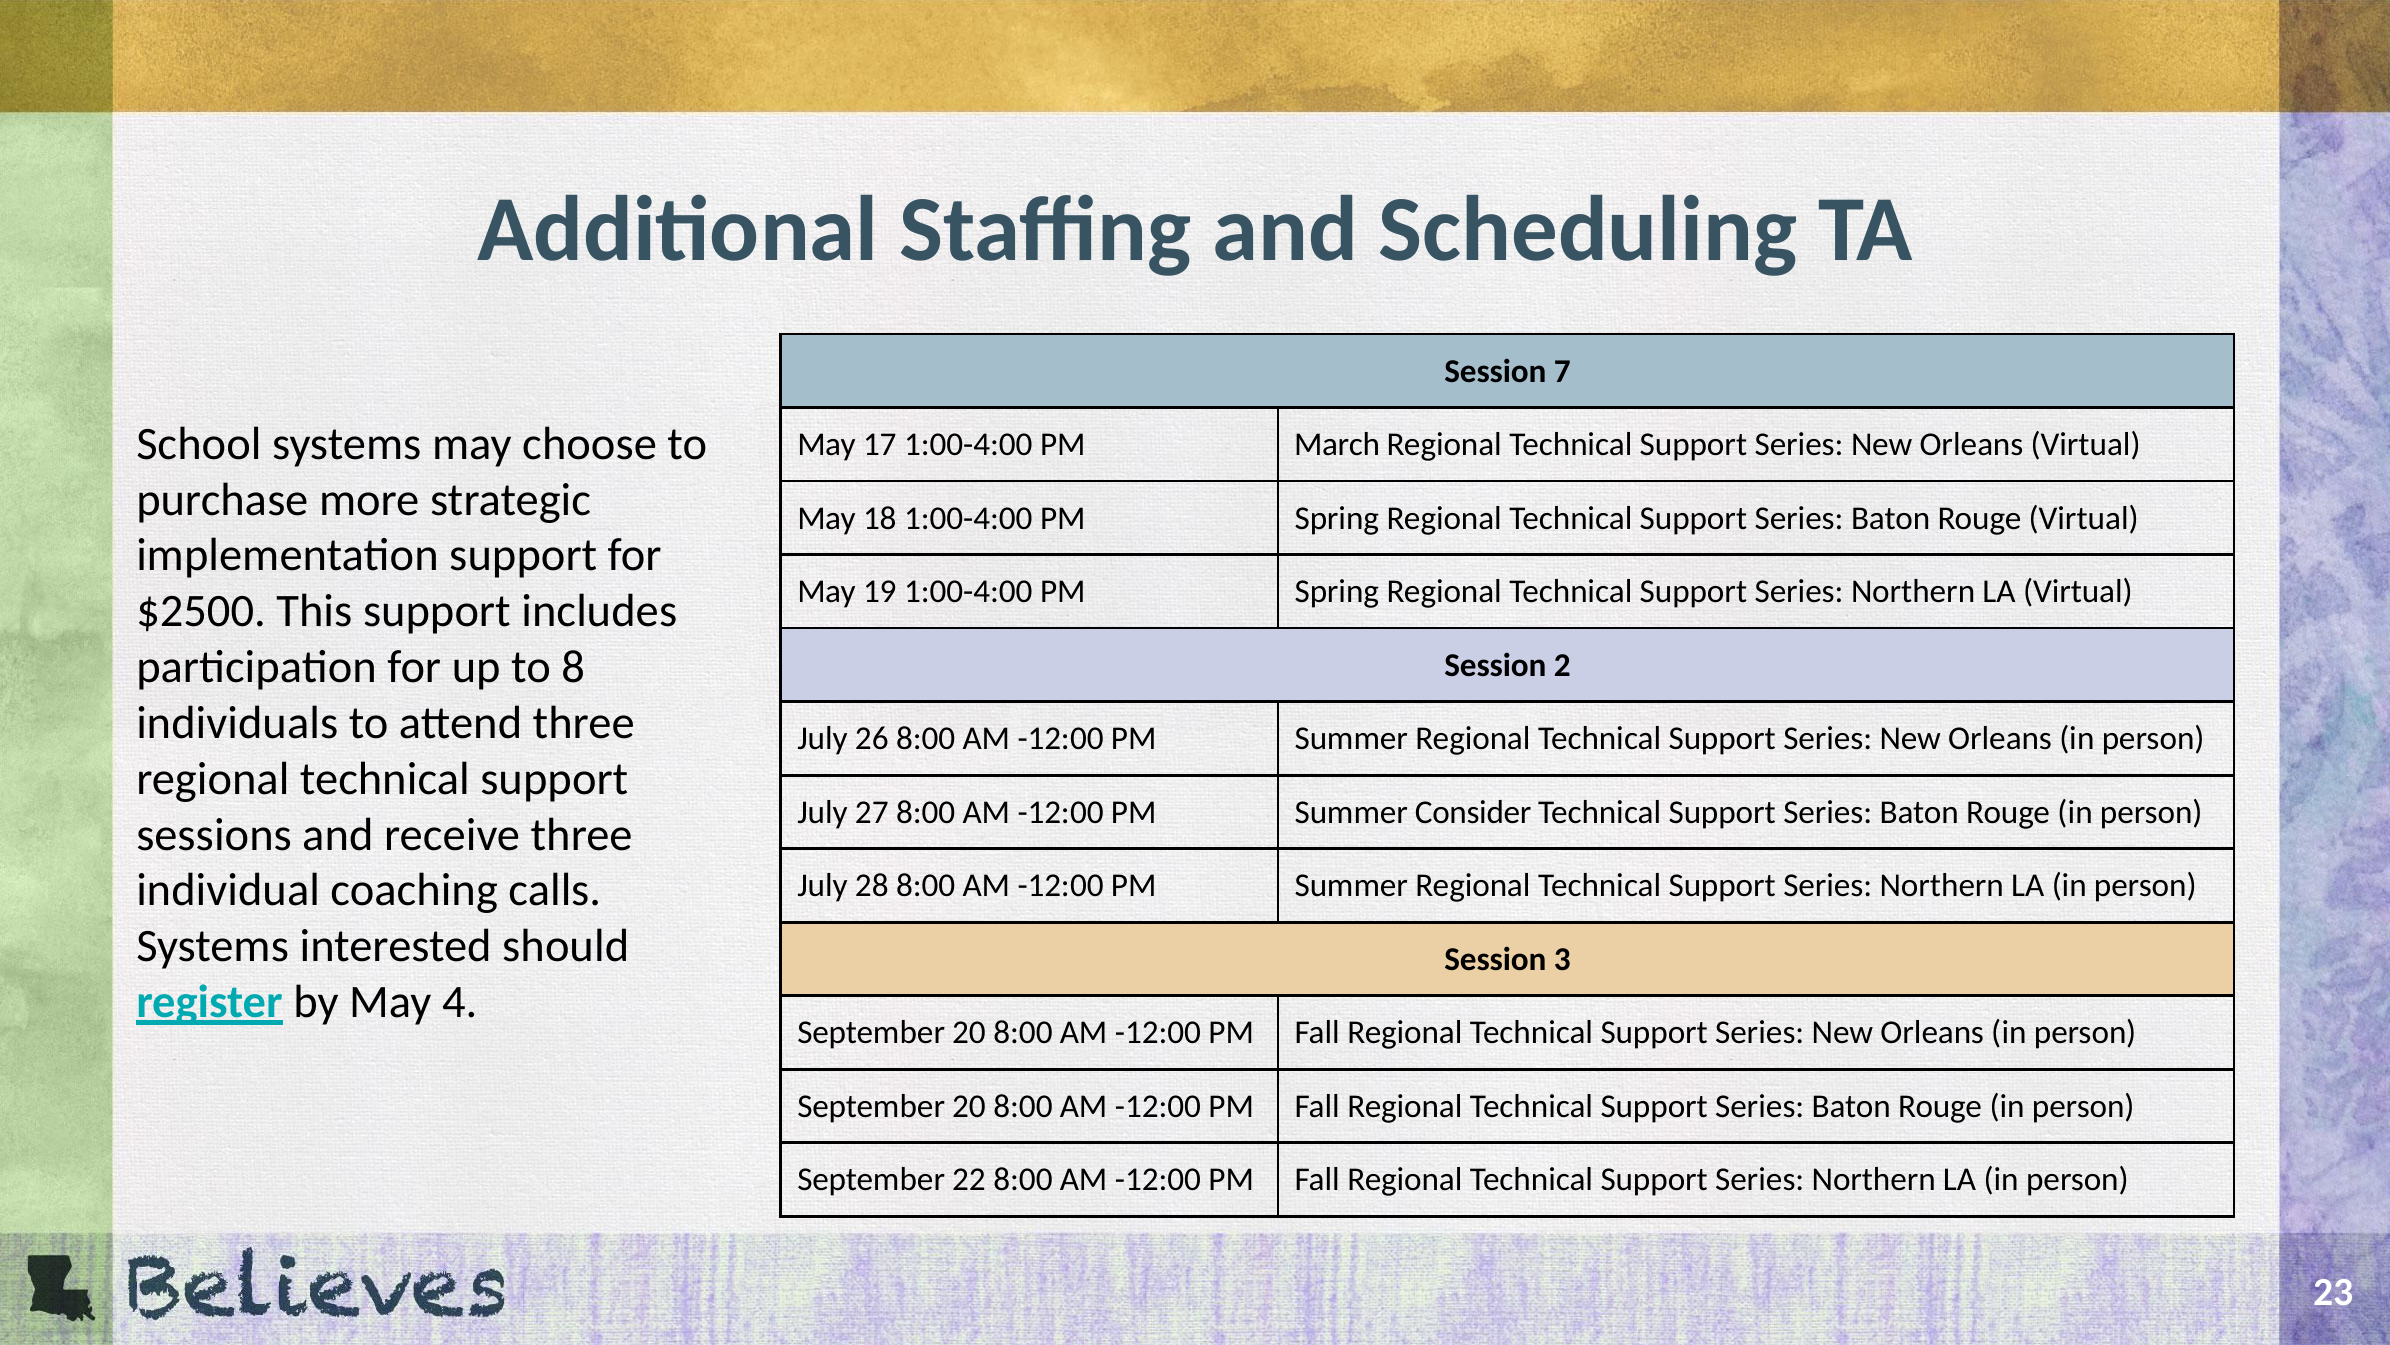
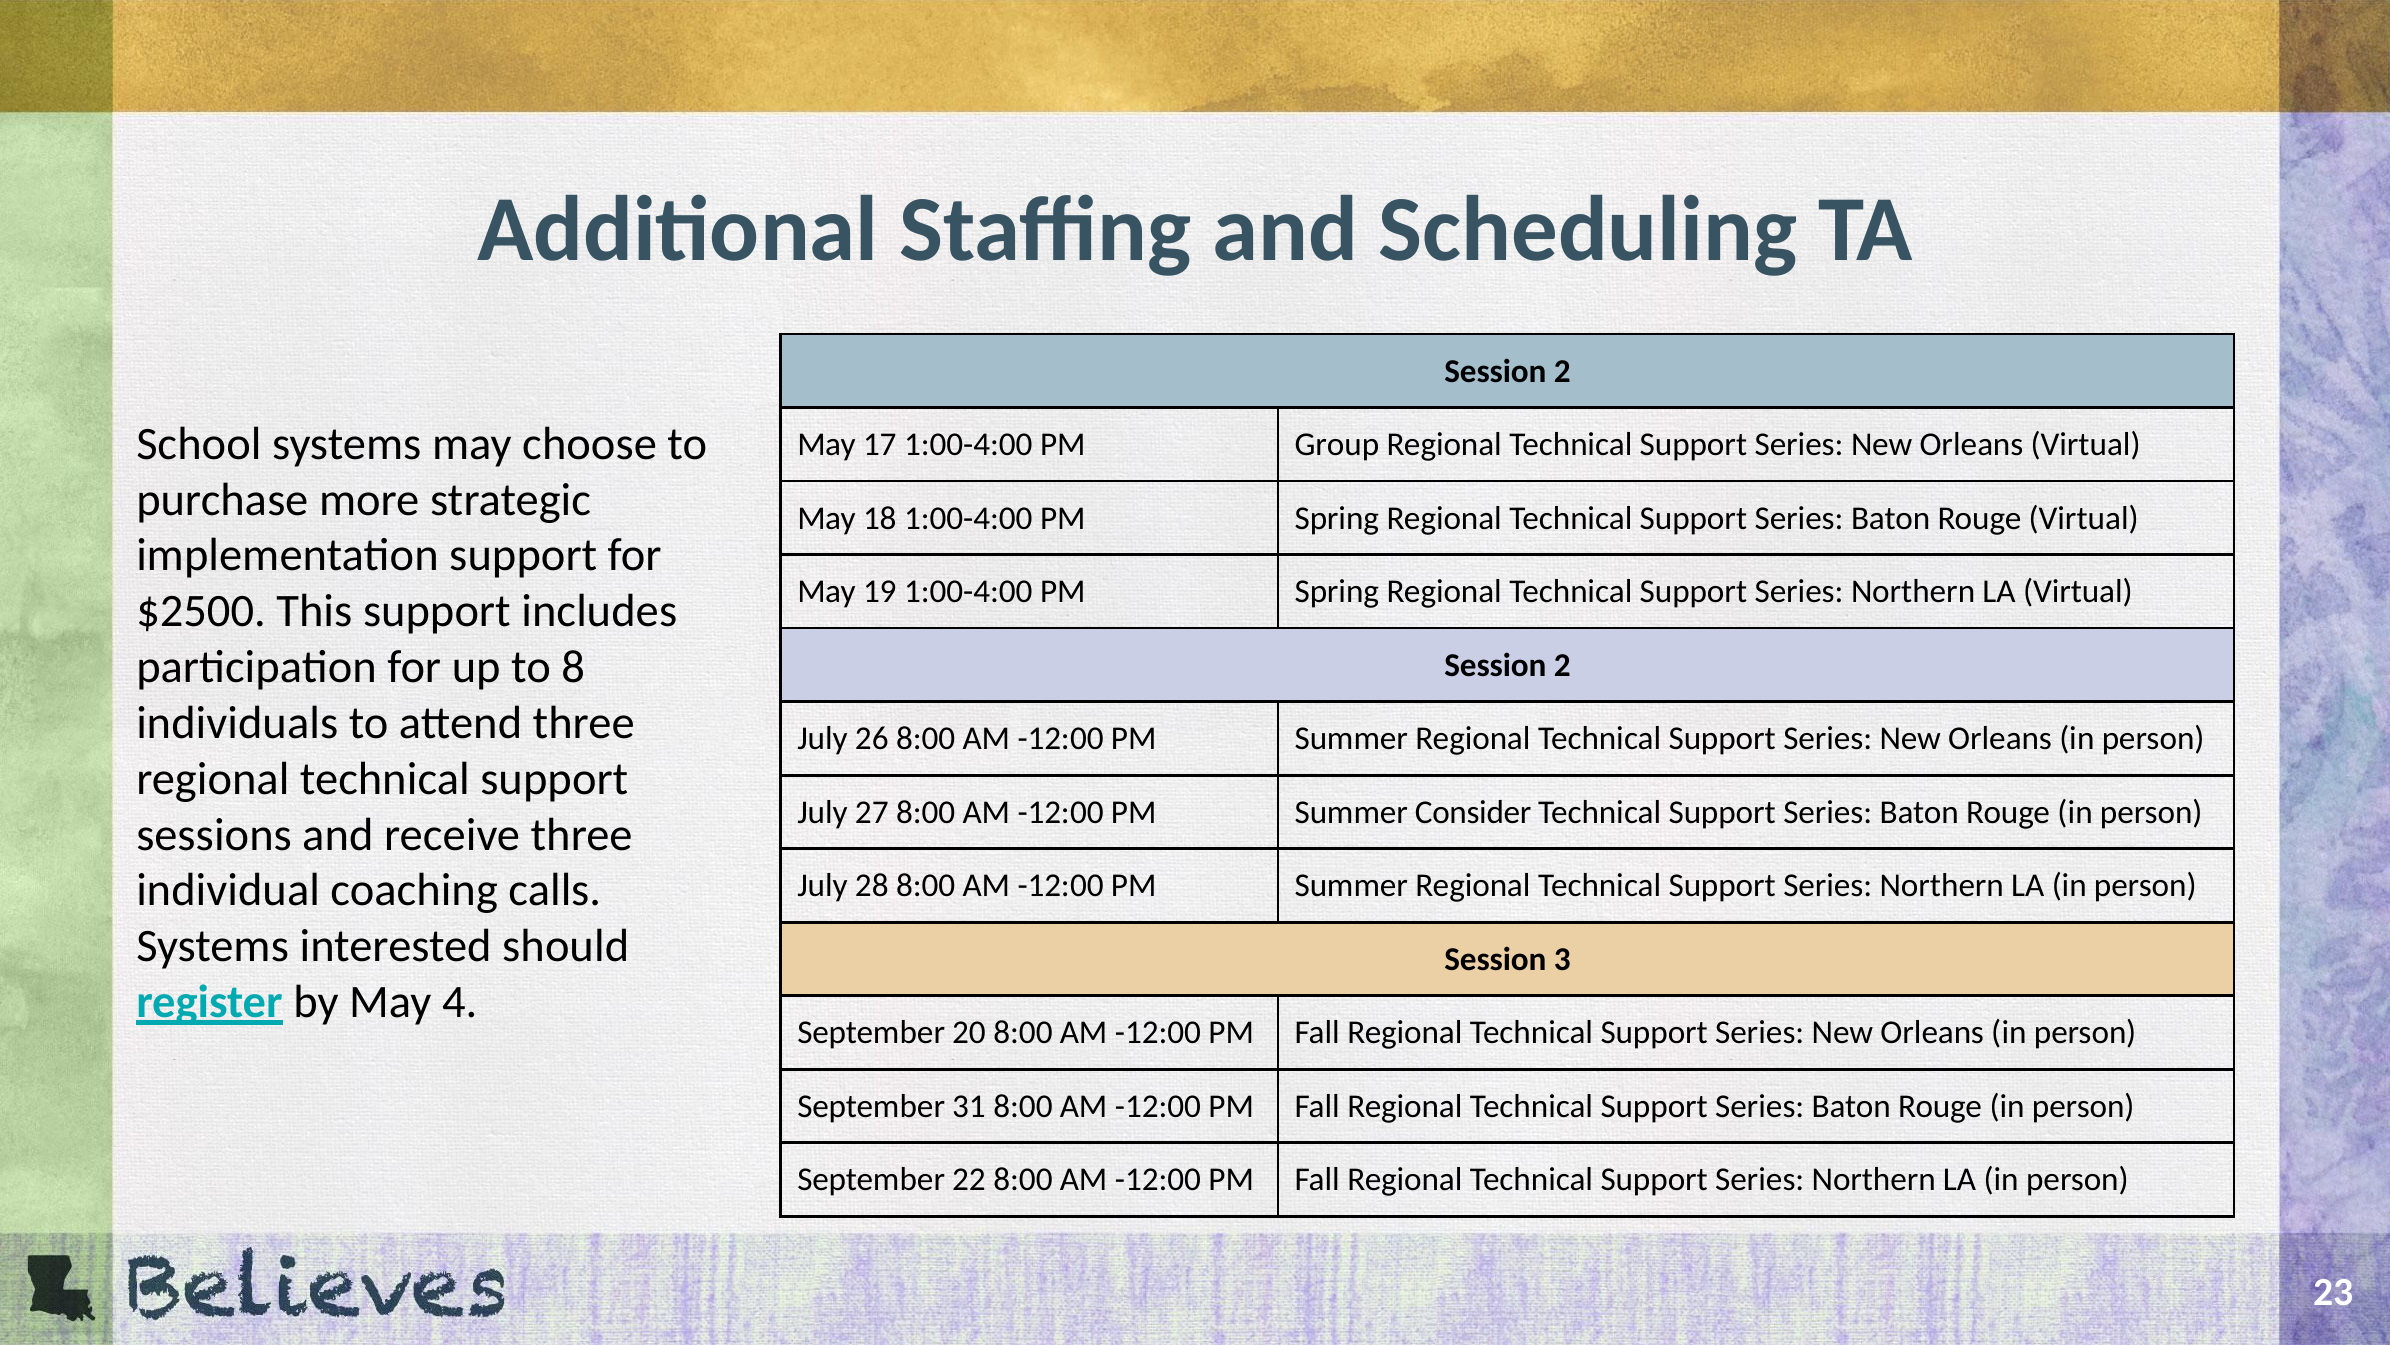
7: 7 -> 2 (1562, 371)
March: March -> Group (1337, 444)
20: 20 -> 31 (969, 1106)
